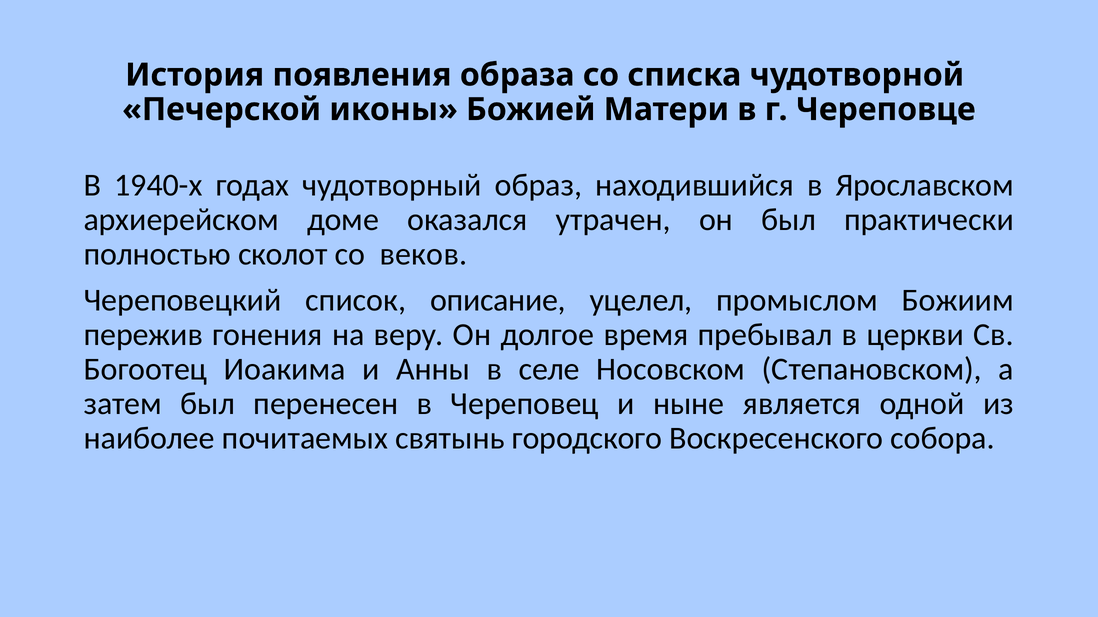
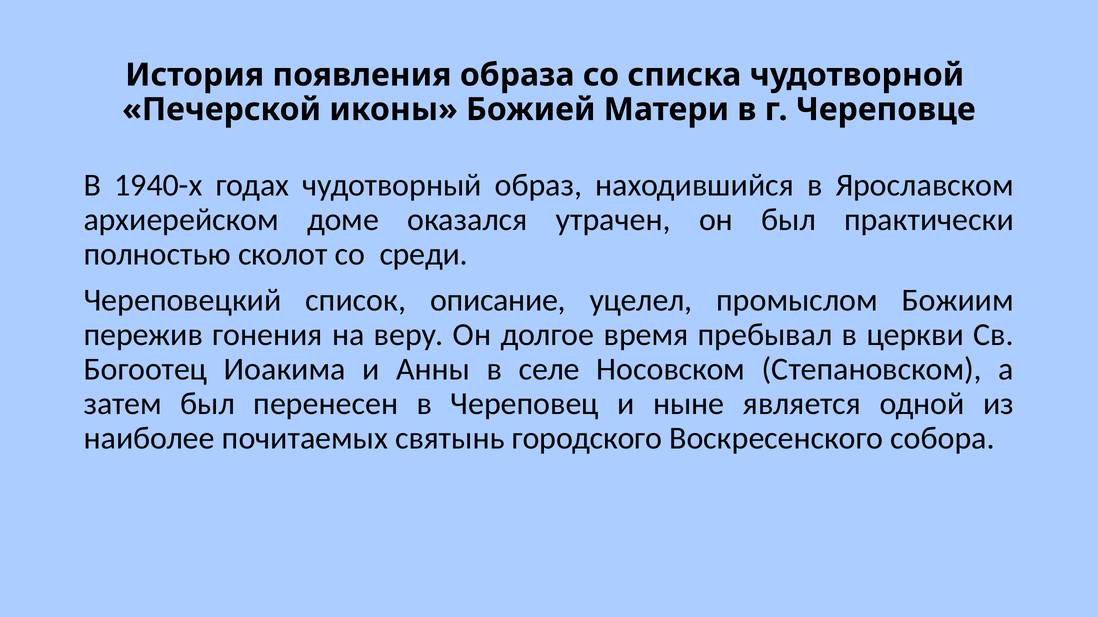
веков: веков -> среди (424, 255)
